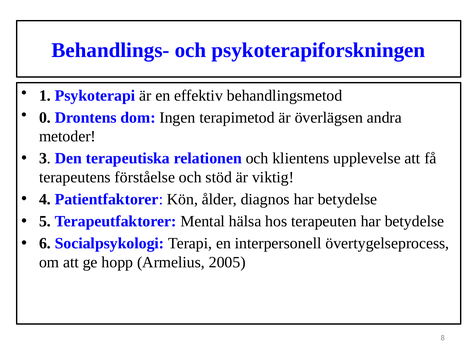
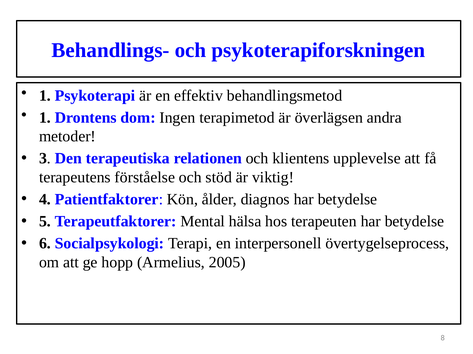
0: 0 -> 1 (45, 118)
